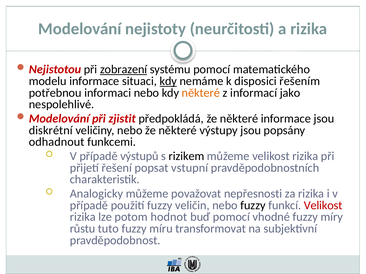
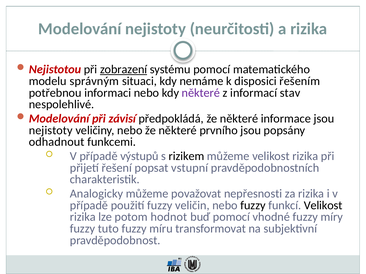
modelu informace: informace -> správným (94, 81)
kdy underline: present -> none (168, 81)
některé colour: orange -> purple (201, 93)
jako: jako -> stav (290, 93)
zjistit: zjistit -> závisí (122, 119)
diskrétní: diskrétní -> nejistoty (51, 130)
výstupy: výstupy -> prvního (219, 130)
Velikost colour: red -> black (323, 206)
růstu: růstu -> fuzzy (83, 229)
